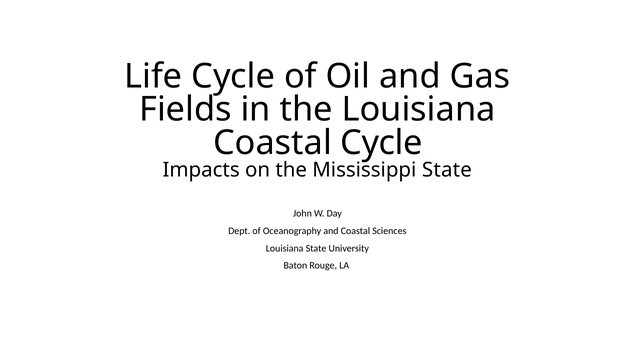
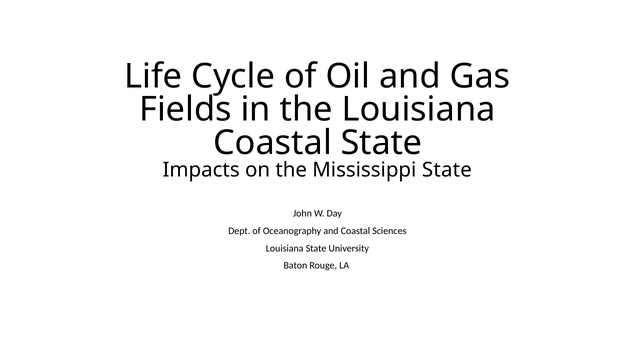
Coastal Cycle: Cycle -> State (381, 143)
